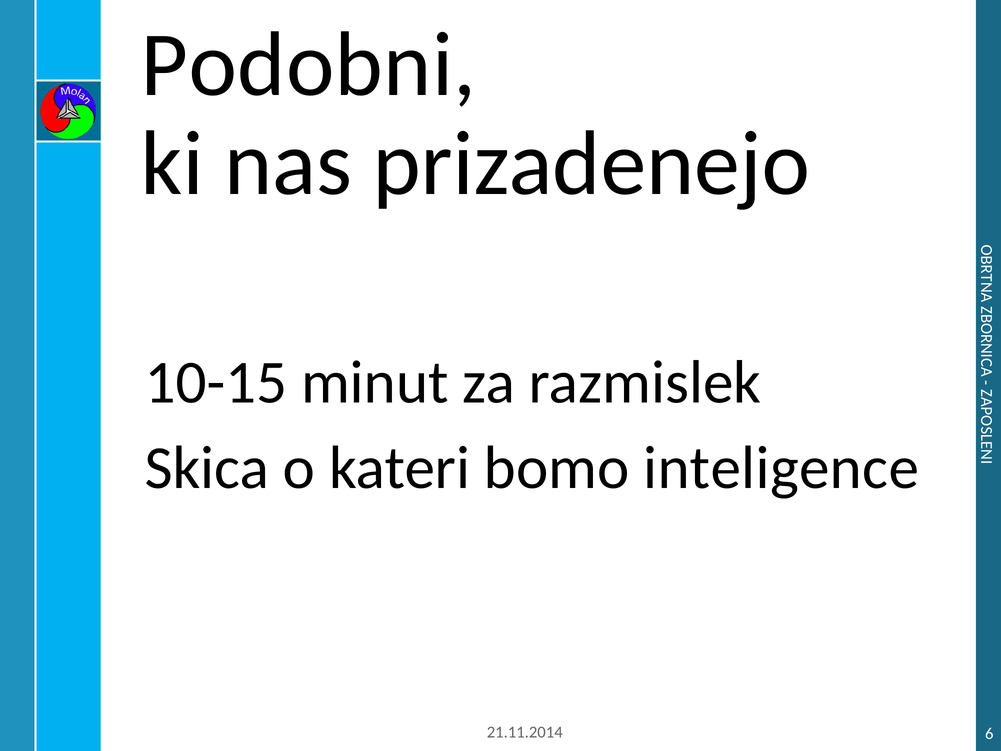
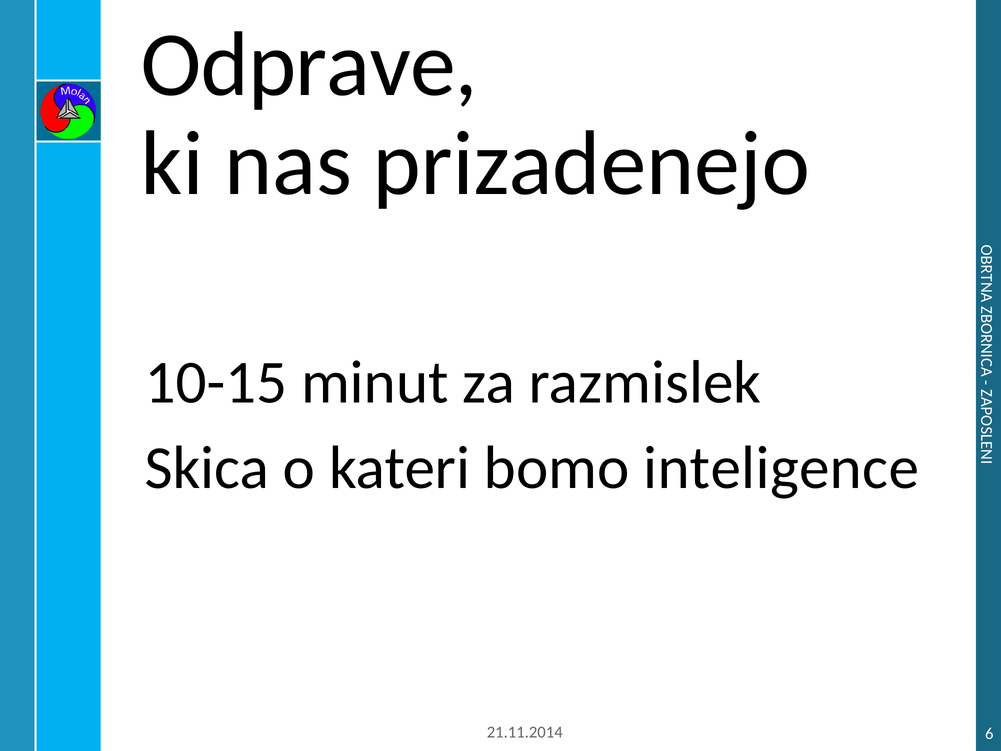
Podobni: Podobni -> Odprave (309, 65)
